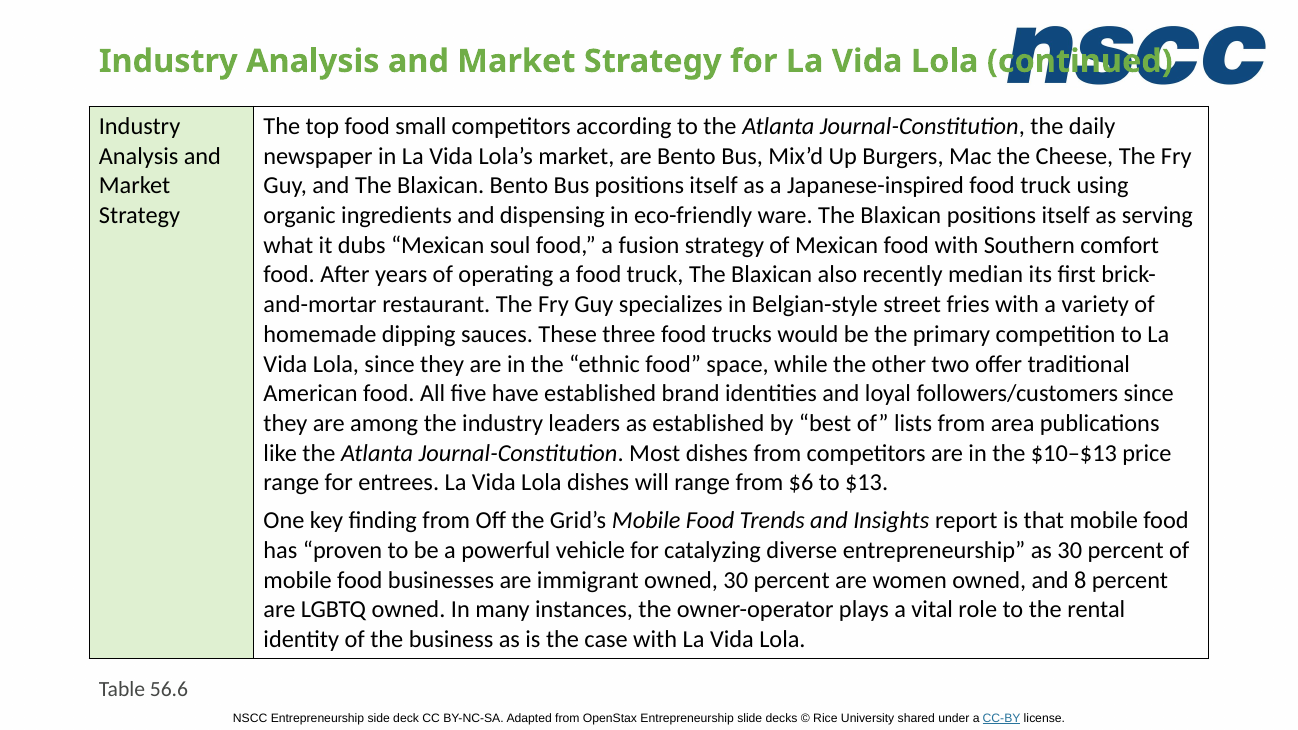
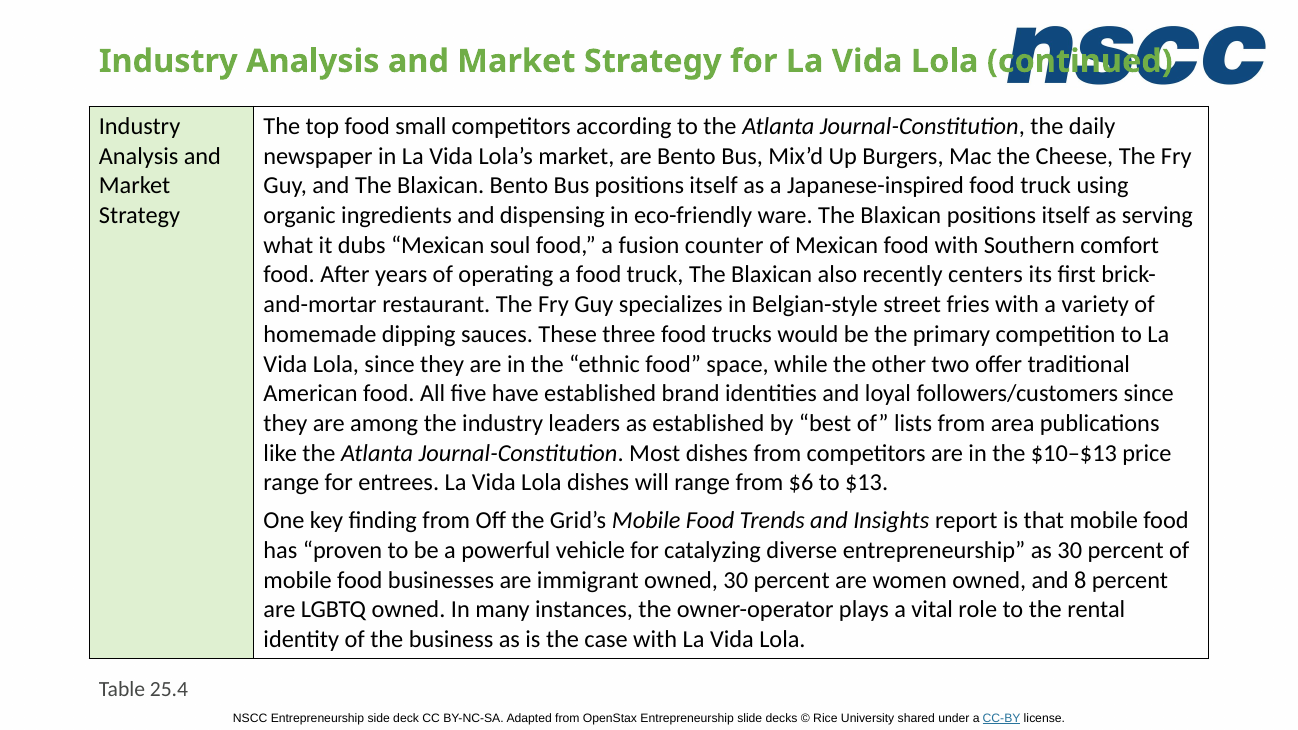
fusion strategy: strategy -> counter (724, 245)
median: median -> centers (986, 275)
56.6: 56.6 -> 25.4 (169, 690)
